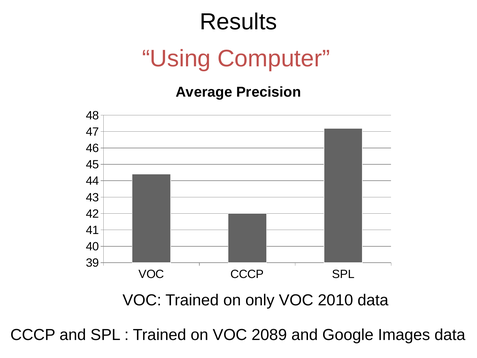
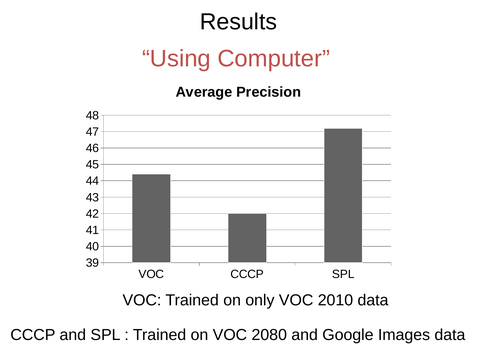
2089: 2089 -> 2080 (269, 335)
